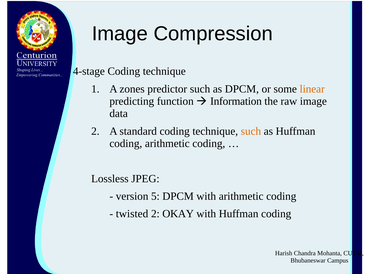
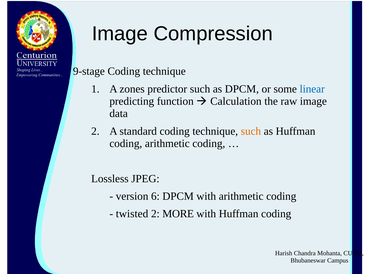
4-stage: 4-stage -> 9-stage (89, 71)
linear colour: orange -> blue (312, 89)
Information: Information -> Calculation (236, 101)
5: 5 -> 6 (155, 196)
OKAY: OKAY -> MORE (178, 214)
